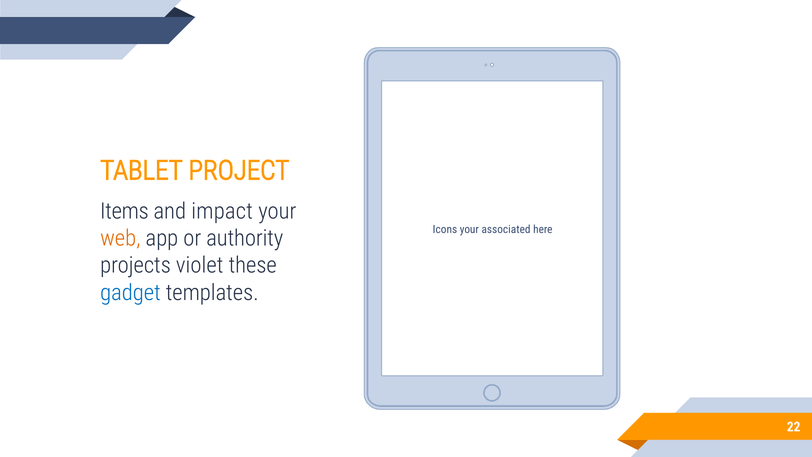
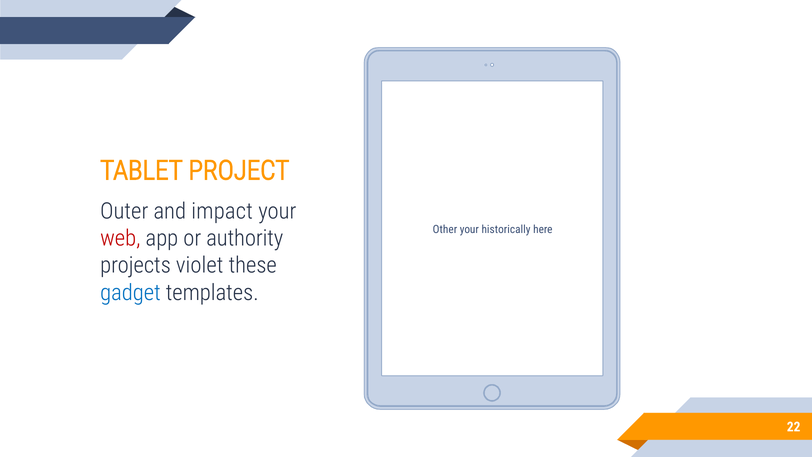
Items: Items -> Outer (124, 211)
Icons: Icons -> Other (445, 230)
associated: associated -> historically (506, 230)
web colour: orange -> red (120, 238)
